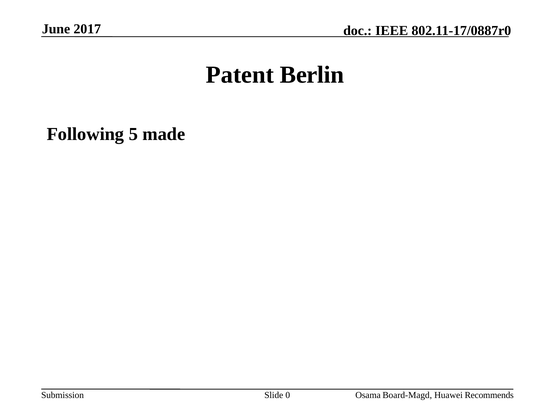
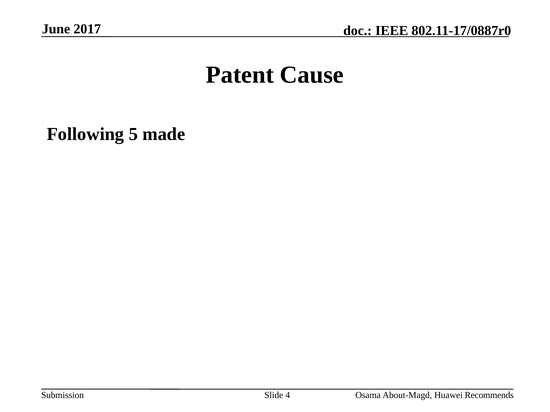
Berlin: Berlin -> Cause (312, 75)
0: 0 -> 4 (288, 396)
Board-Magd: Board-Magd -> About-Magd (407, 396)
